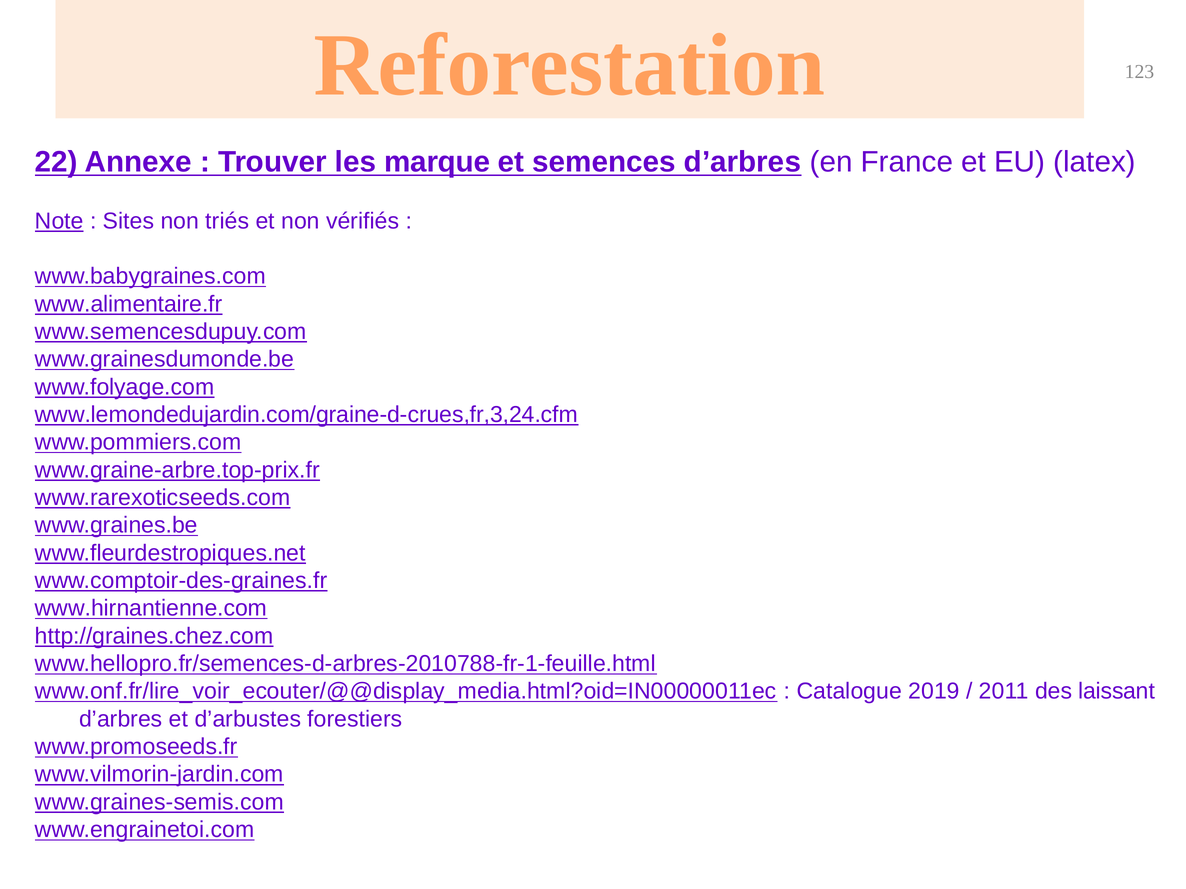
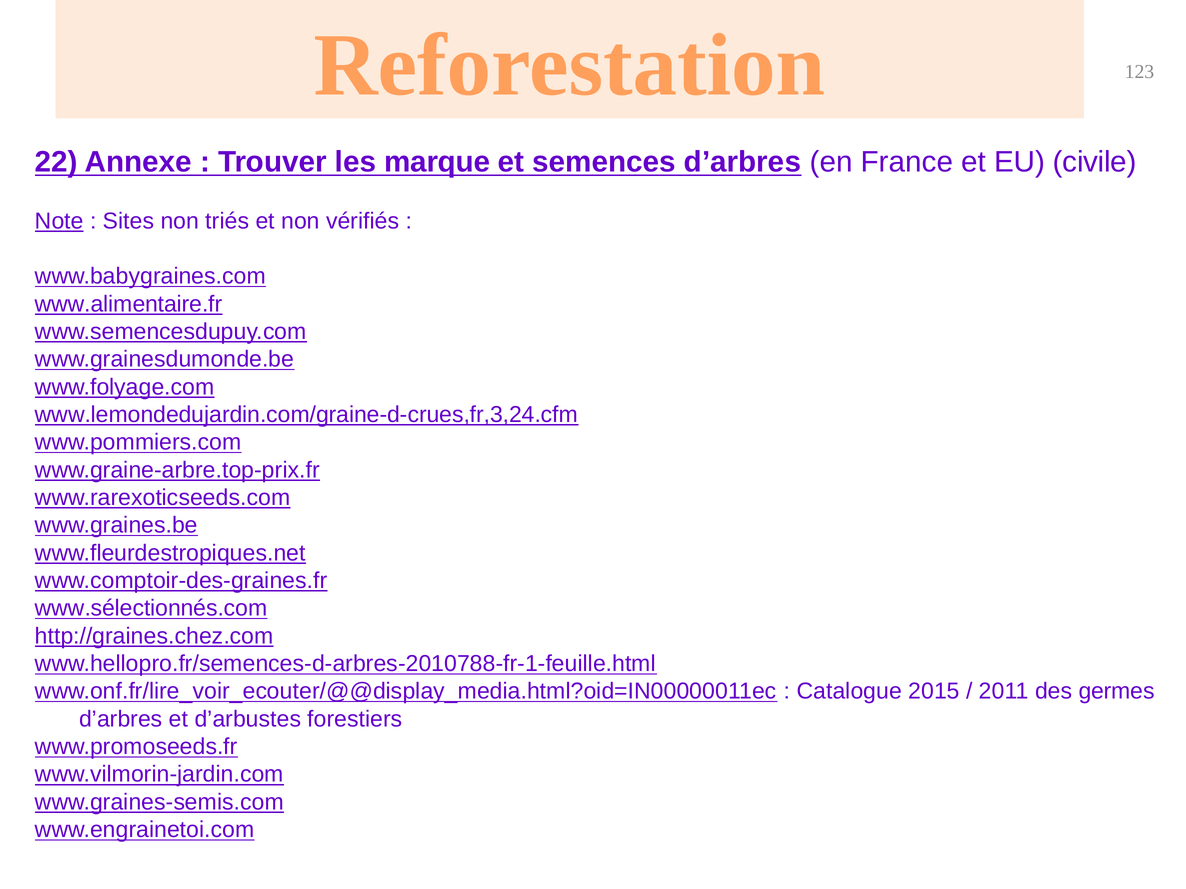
latex: latex -> civile (1095, 162)
www.hirnantienne.com: www.hirnantienne.com -> www.sélectionnés.com (151, 609)
2019: 2019 -> 2015 (934, 692)
laissant: laissant -> germes (1117, 692)
